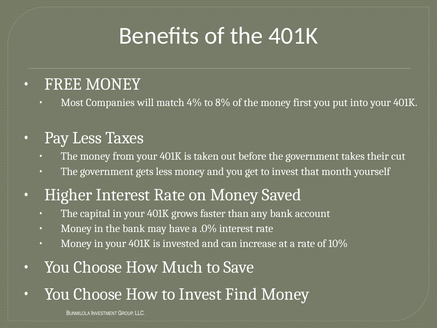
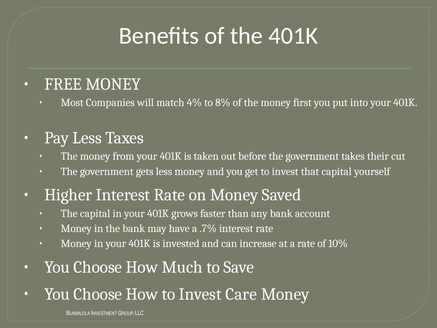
that month: month -> capital (337, 171)
.0%: .0% -> .7% (208, 228)
Find: Find -> Care (241, 294)
